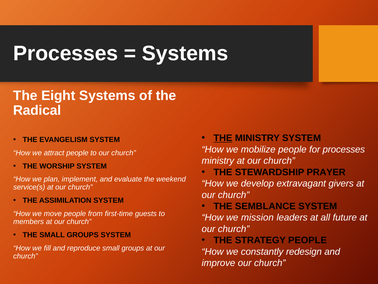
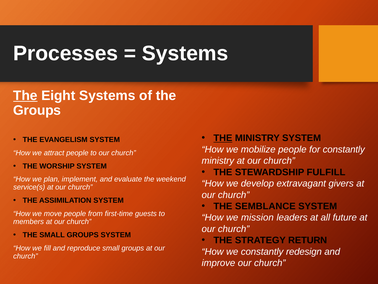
The underline: none -> present (25, 95)
Radical: Radical -> Groups (37, 110)
for processes: processes -> constantly (344, 149)
PRAYER: PRAYER -> FULFILL (326, 172)
STRATEGY PEOPLE: PEOPLE -> RETURN (308, 240)
